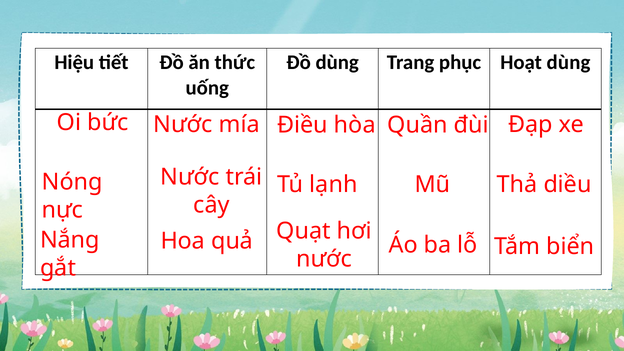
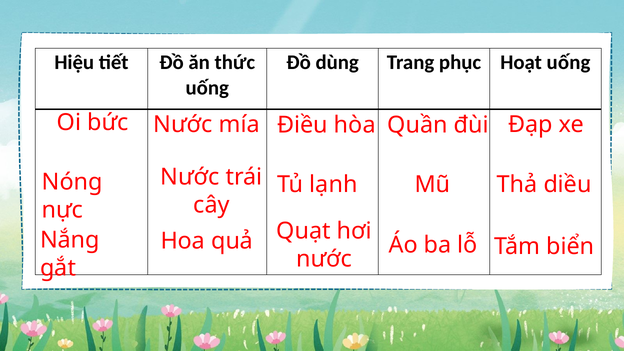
Hoạt dùng: dùng -> uống (569, 63)
